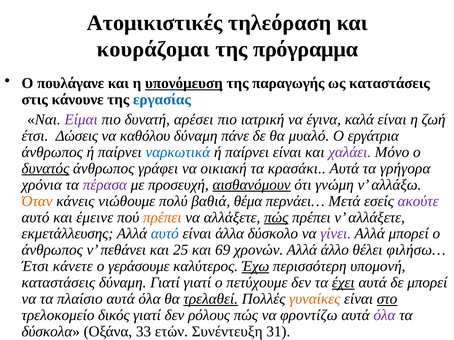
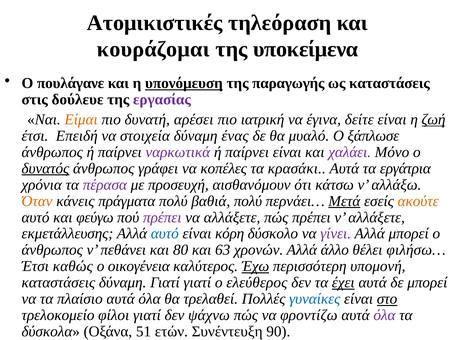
πρόγραμμα: πρόγραμμα -> υποκείμενα (306, 49)
κάνουνε: κάνουνε -> δούλευε (78, 100)
εργασίας colour: blue -> purple (162, 100)
Είμαι colour: purple -> orange (81, 120)
καλά: καλά -> δείτε (359, 120)
ζωή underline: none -> present (433, 120)
Δώσεις: Δώσεις -> Επειδή (77, 136)
καθόλου: καθόλου -> στοιχεία (145, 136)
πάνε: πάνε -> ένας (235, 136)
εργάτρια: εργάτρια -> ξάπλωσε (373, 136)
ναρκωτικά colour: blue -> purple (178, 152)
οικιακή: οικιακή -> κοπέλες (224, 169)
γρήγορα: γρήγορα -> εργάτρια (405, 169)
αισθανόμουν underline: present -> none (252, 185)
γνώμη: γνώμη -> κάτσω (335, 185)
νιώθουμε: νιώθουμε -> πράγματα (127, 201)
βαθιά θέμα: θέμα -> πολύ (248, 201)
Μετά underline: none -> present (344, 201)
ακούτε colour: purple -> orange (418, 201)
έμεινε: έμεινε -> φεύγω (95, 218)
πρέπει colour: orange -> purple (162, 218)
πώς underline: present -> none (276, 218)
άλλα: άλλα -> κόρη (230, 234)
25: 25 -> 80 (181, 250)
69: 69 -> 63 (223, 250)
κάνετε: κάνετε -> καθώς (73, 267)
γεράσουμε: γεράσουμε -> οικογένεια (139, 267)
πετύχουμε: πετύχουμε -> ελεύθερος (257, 283)
τρελαθεί underline: present -> none (211, 299)
γυναίκες colour: orange -> blue (315, 299)
δικός: δικός -> φίλοι (114, 316)
ρόλους: ρόλους -> ψάχνω (209, 316)
33: 33 -> 51 (144, 332)
31: 31 -> 90 (278, 332)
